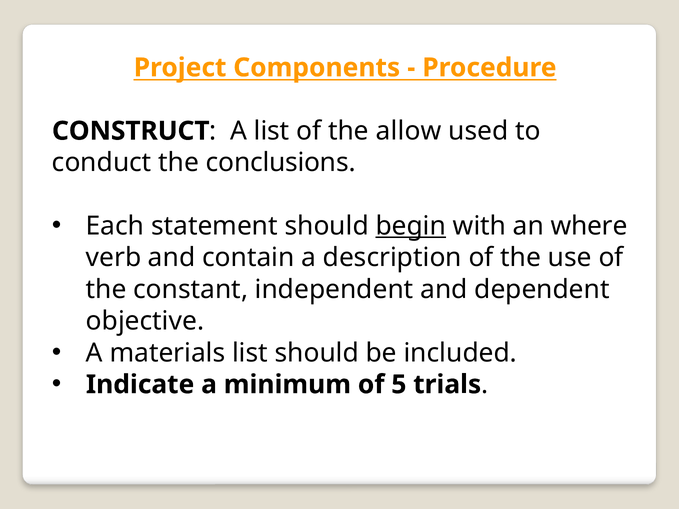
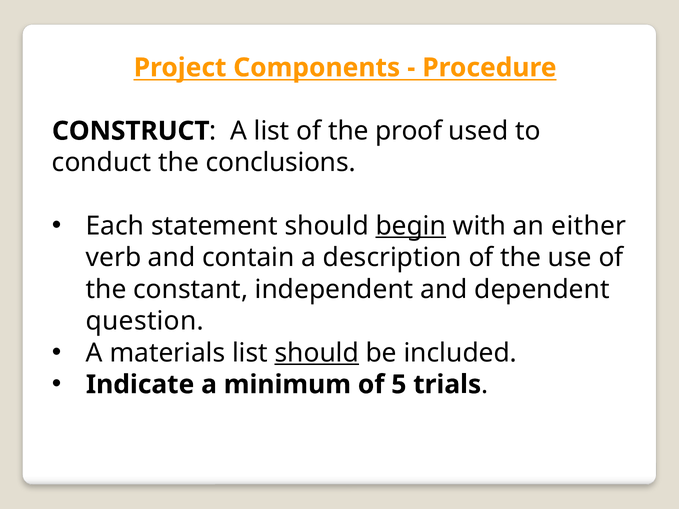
allow: allow -> proof (409, 131)
where: where -> either (589, 226)
objective: objective -> question (145, 321)
should underline: none -> present (317, 353)
